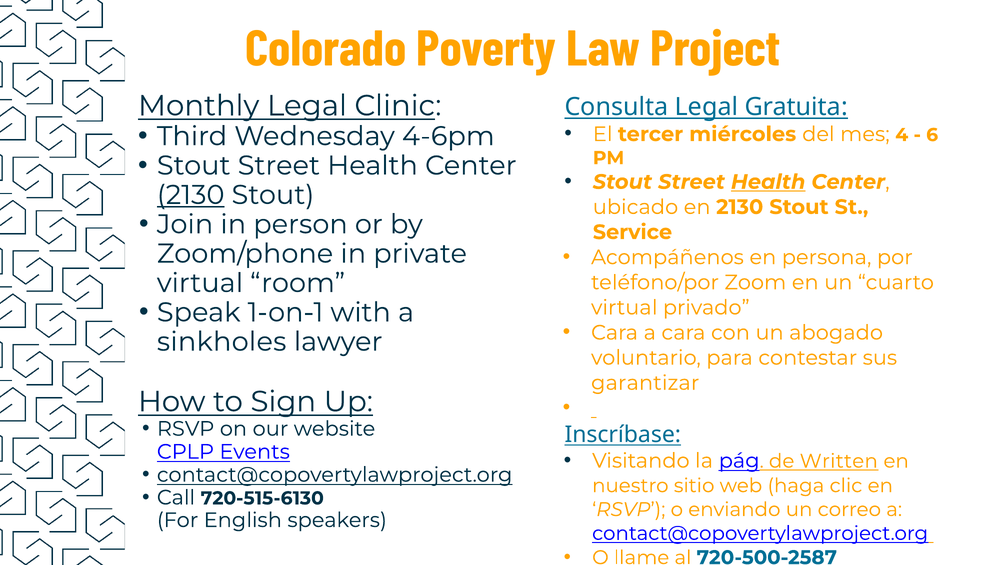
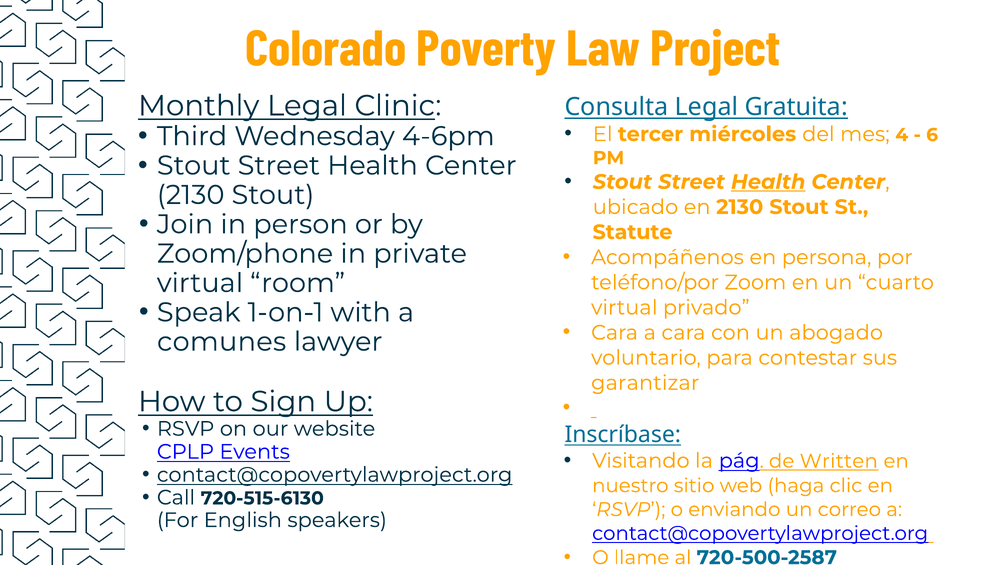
2130 underline: present -> none (191, 195)
Service: Service -> Statute (632, 232)
sinkholes: sinkholes -> comunes (222, 342)
